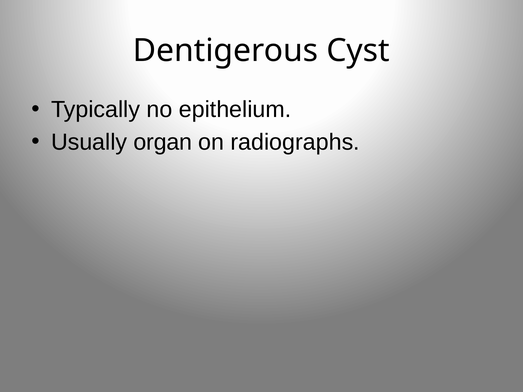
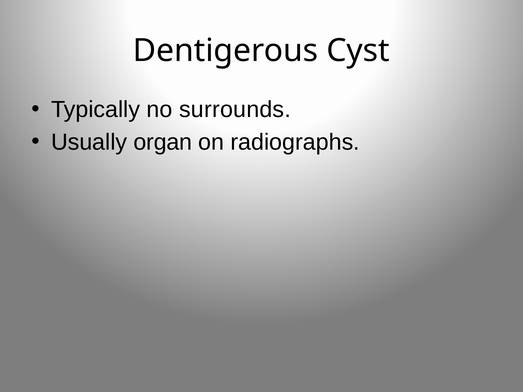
epithelium: epithelium -> surrounds (235, 110)
